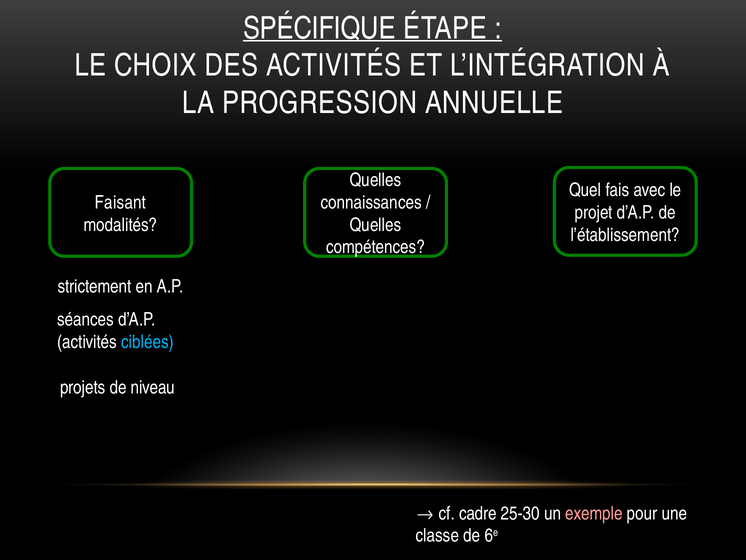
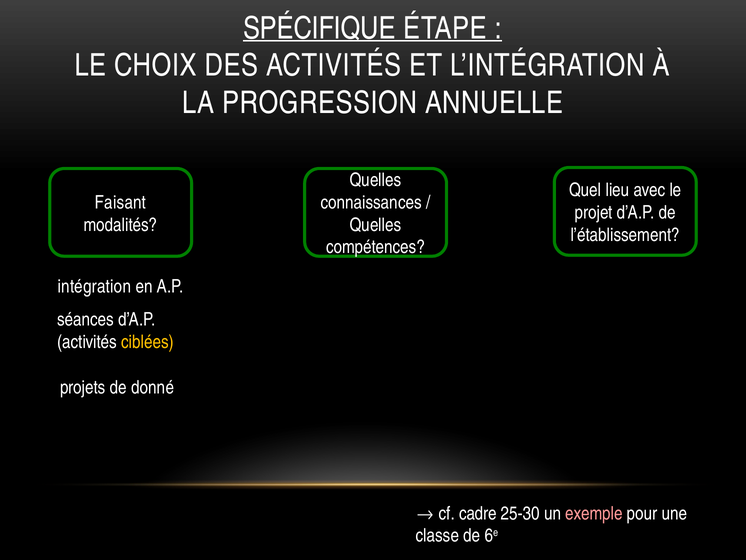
fais: fais -> lieu (618, 190)
strictement: strictement -> intégration (94, 286)
ciblées colour: light blue -> yellow (148, 342)
niveau: niveau -> donné (153, 387)
